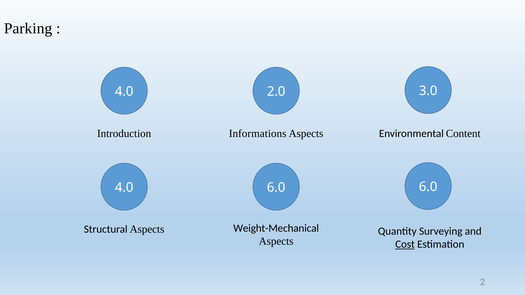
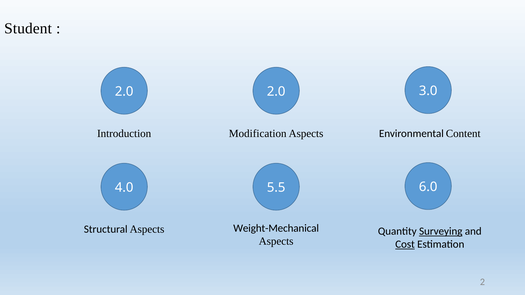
Parking: Parking -> Student (28, 28)
4.0: 4.0 -> 2.0 (124, 92)
Informations: Informations -> Modification (258, 134)
4.0 6.0: 6.0 -> 5.5 (276, 188)
Surveying underline: none -> present (441, 231)
